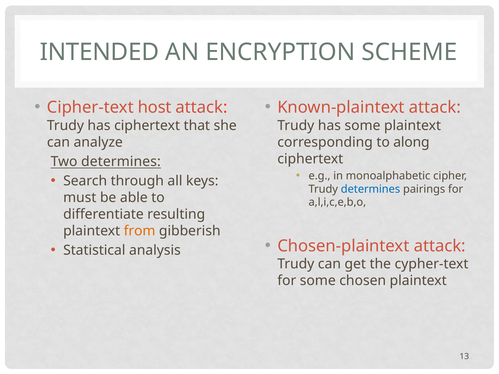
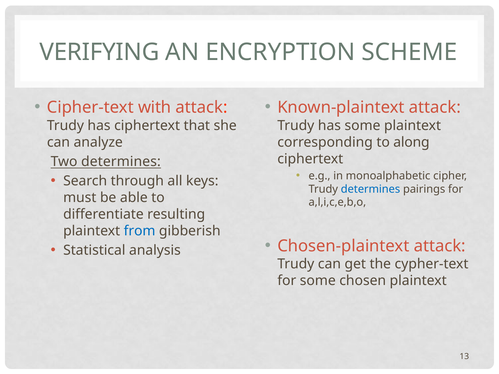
INTENDED: INTENDED -> VERIFYING (99, 52)
host: host -> with (155, 107)
from colour: orange -> blue (140, 231)
